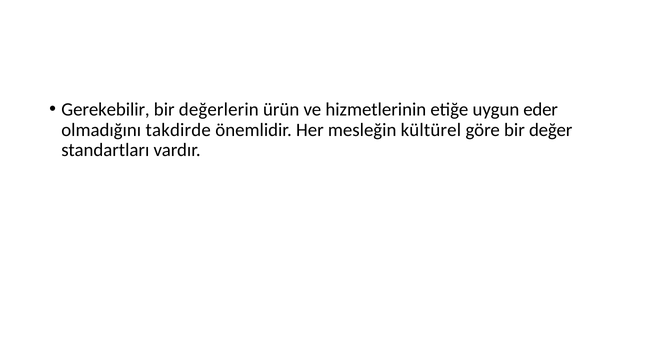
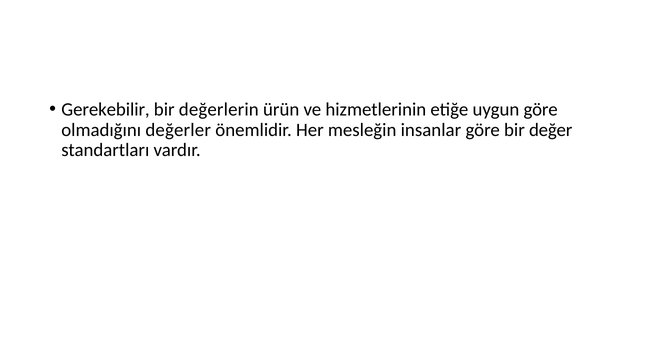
uygun eder: eder -> göre (541, 109)
takdirde: takdirde -> değerler (178, 130)
kültürel: kültürel -> insanlar (431, 130)
